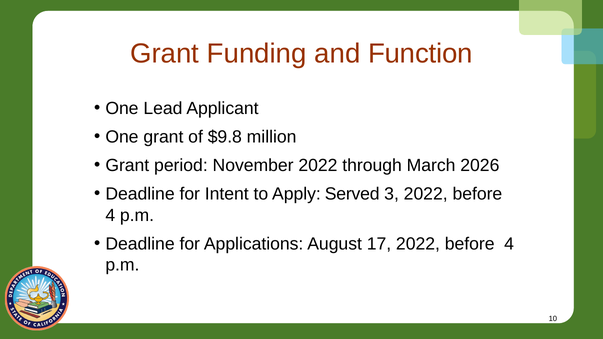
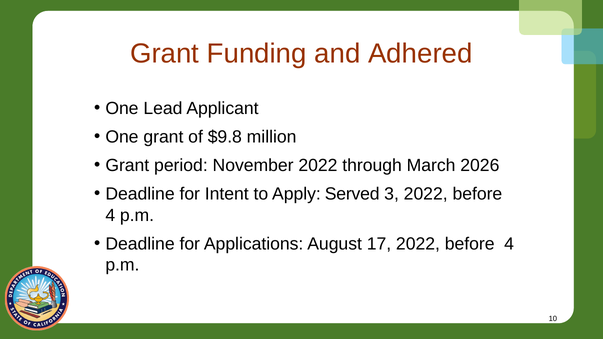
Function: Function -> Adhered (420, 54)
